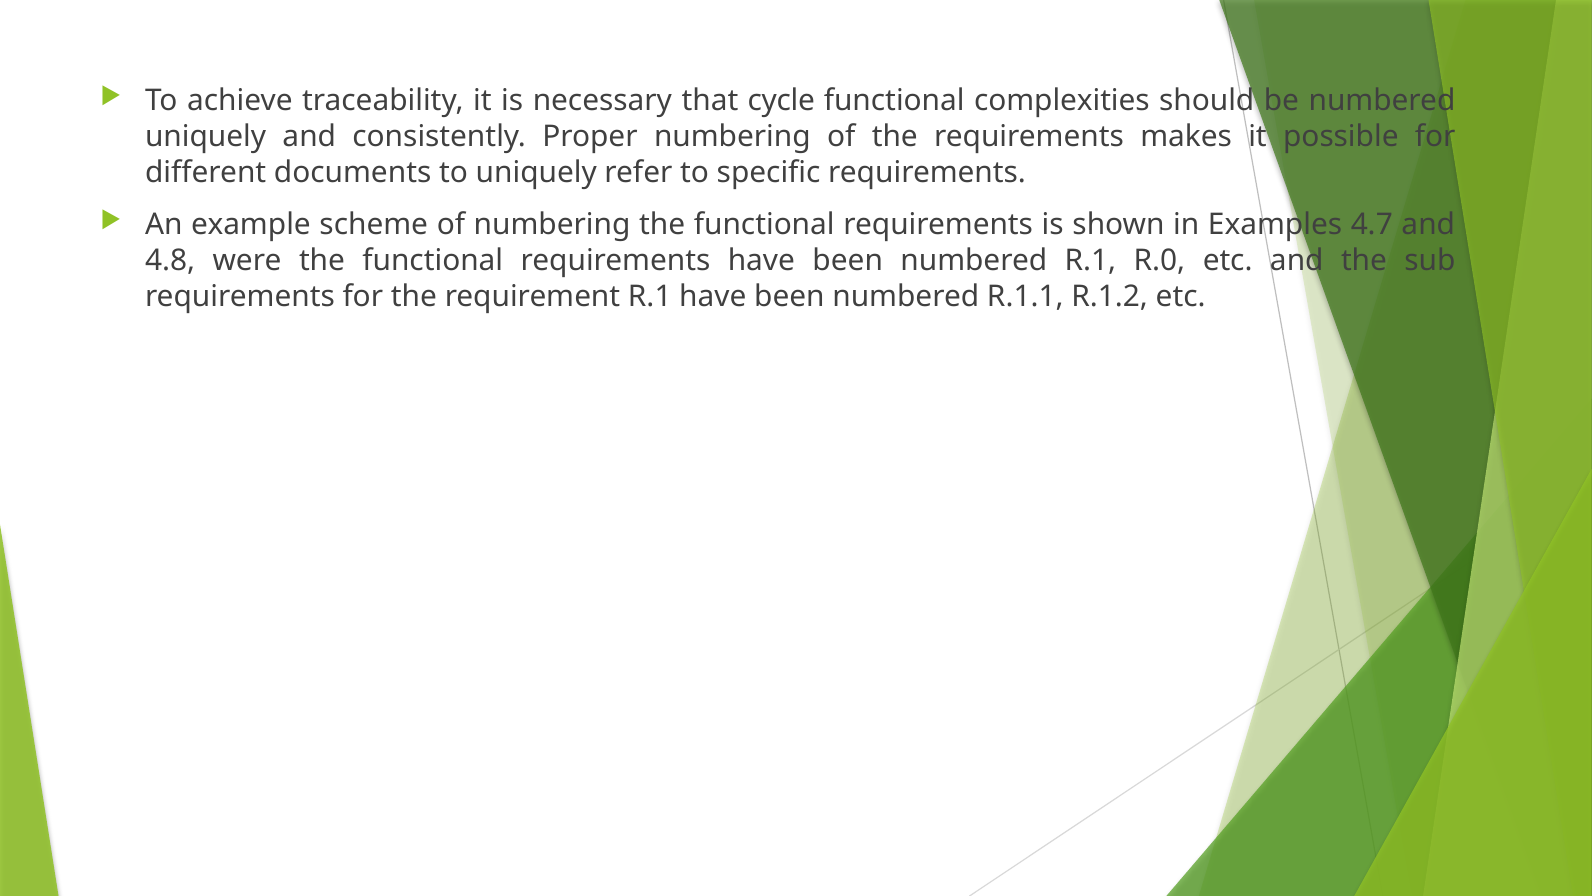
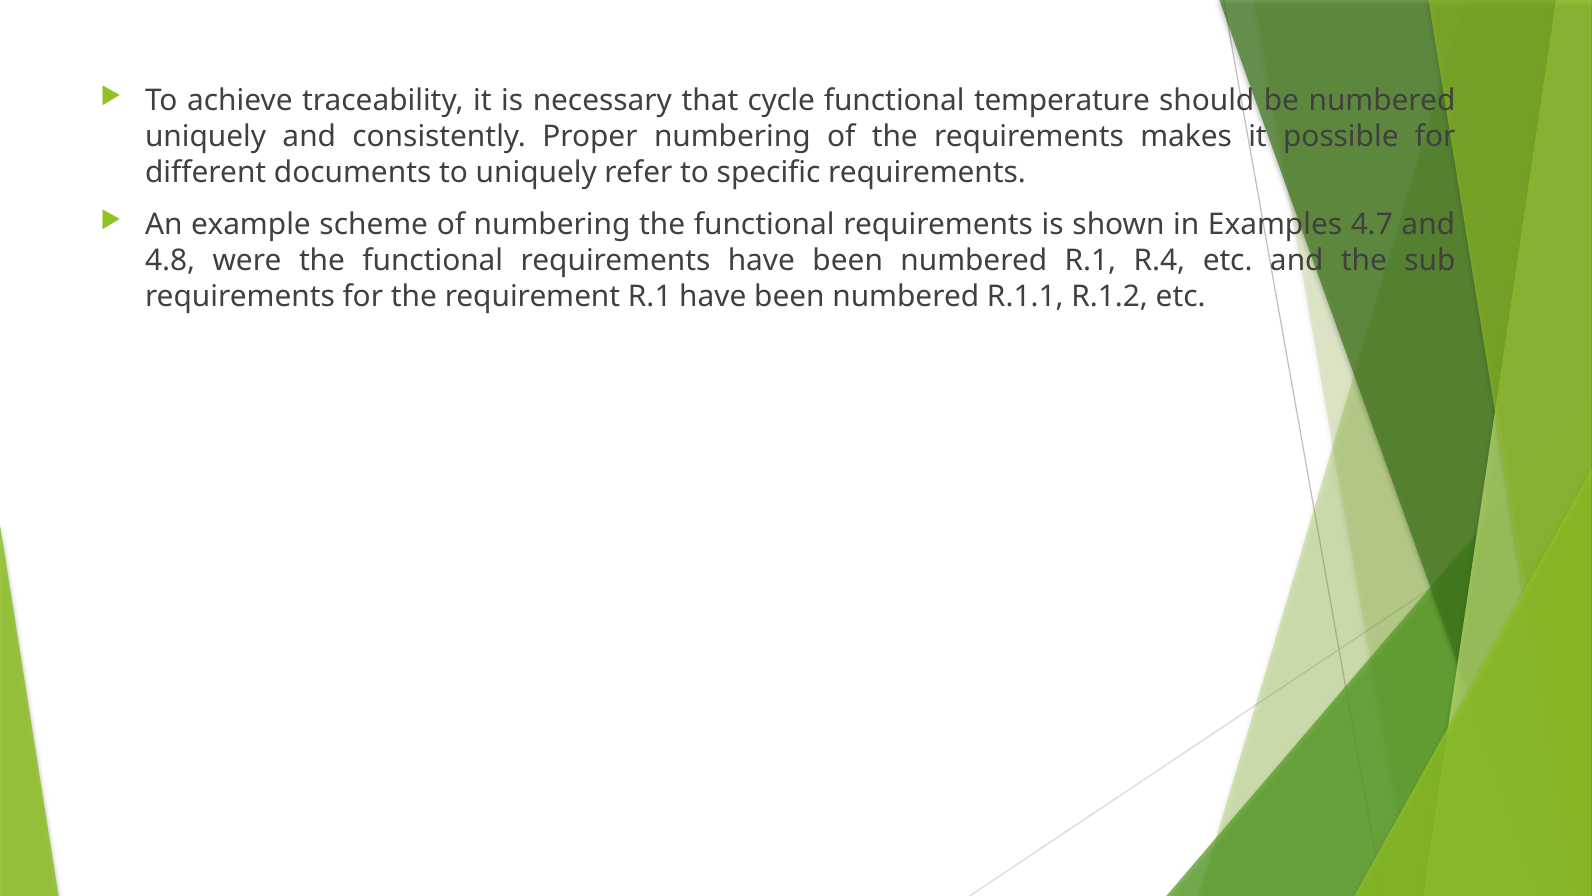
complexities: complexities -> temperature (1062, 100)
R.0: R.0 -> R.4 (1159, 260)
